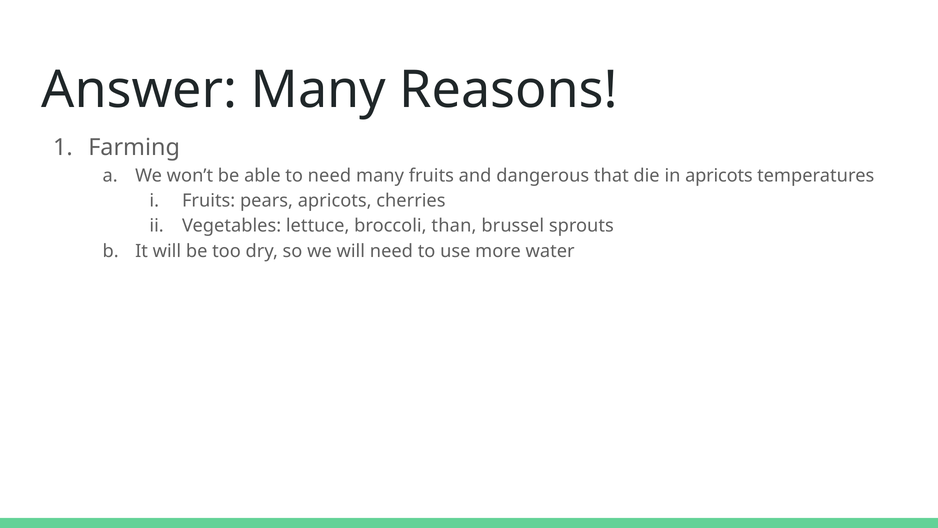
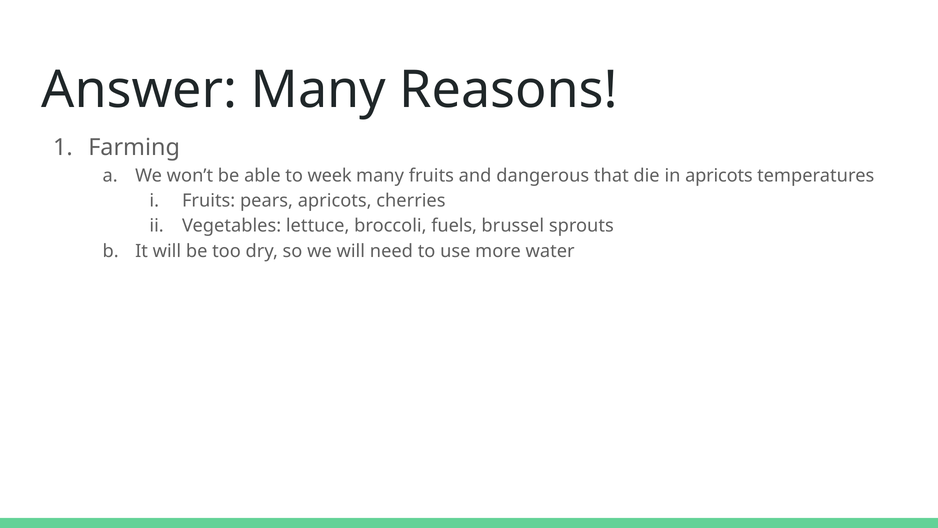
to need: need -> week (330, 175)
than: than -> fuels (454, 226)
